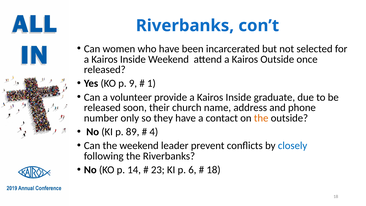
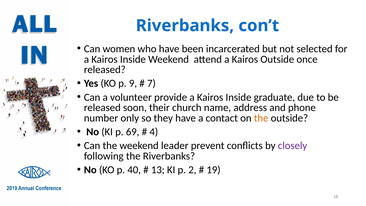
1: 1 -> 7 (151, 83)
89: 89 -> 69 (133, 132)
closely colour: blue -> purple (293, 146)
14: 14 -> 40 (134, 170)
23: 23 -> 13 (158, 170)
6: 6 -> 2 (192, 170)
18: 18 -> 19 (214, 170)
